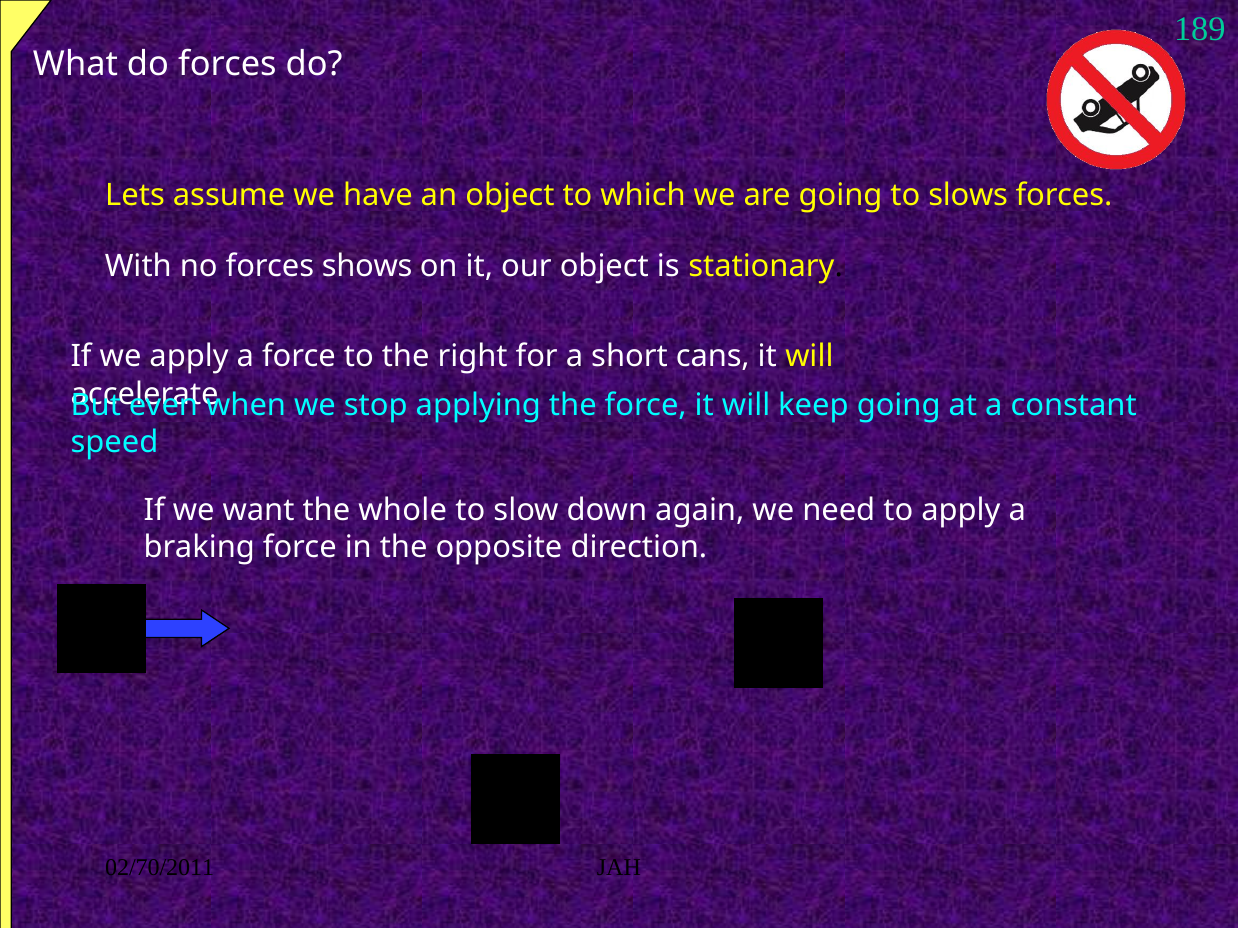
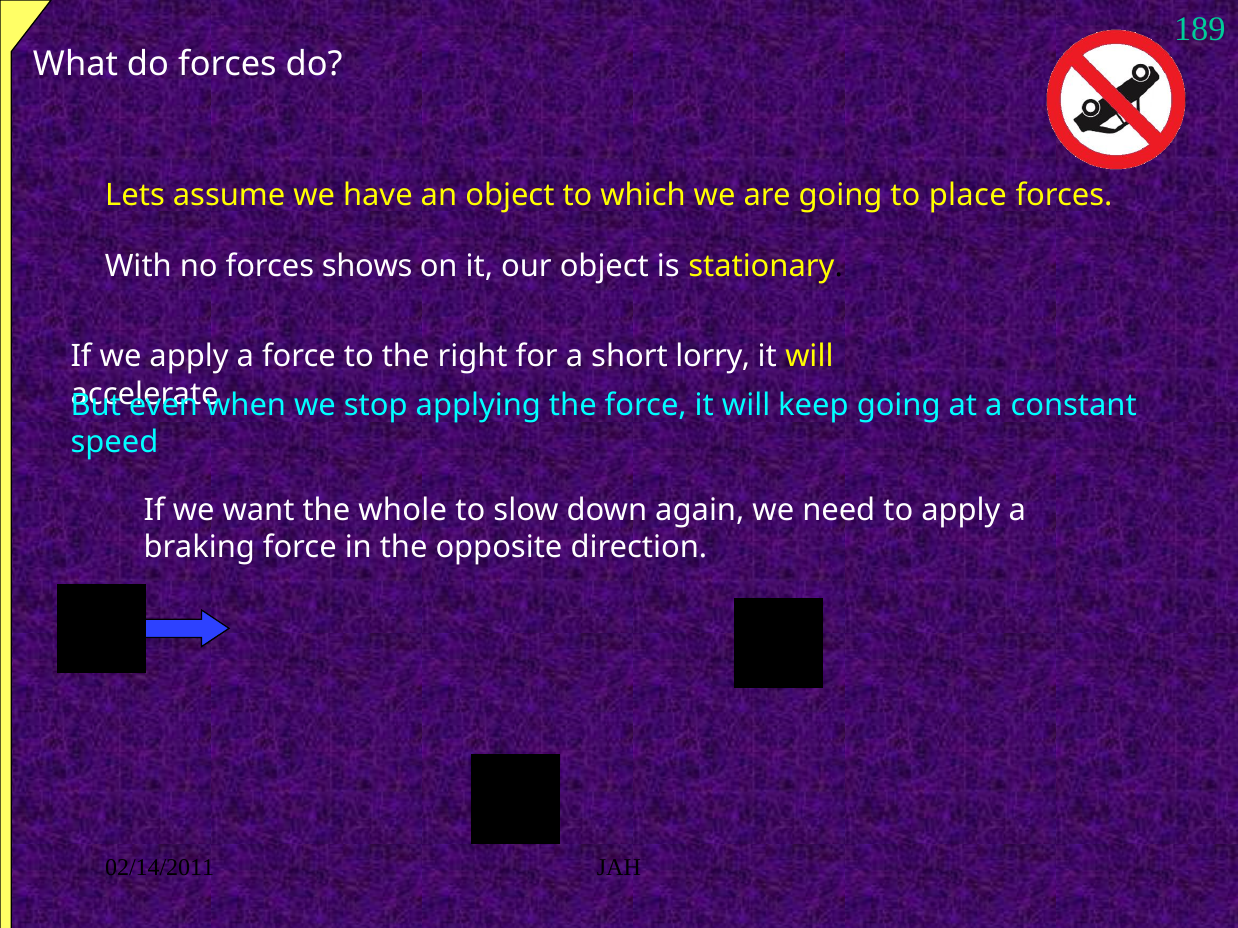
slows: slows -> place (968, 195)
cans: cans -> lorry (713, 357)
02/70/2011: 02/70/2011 -> 02/14/2011 (160, 868)
